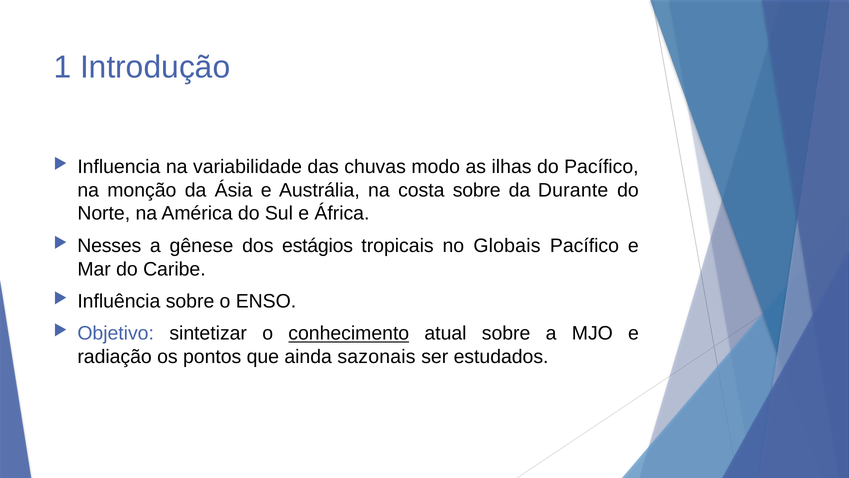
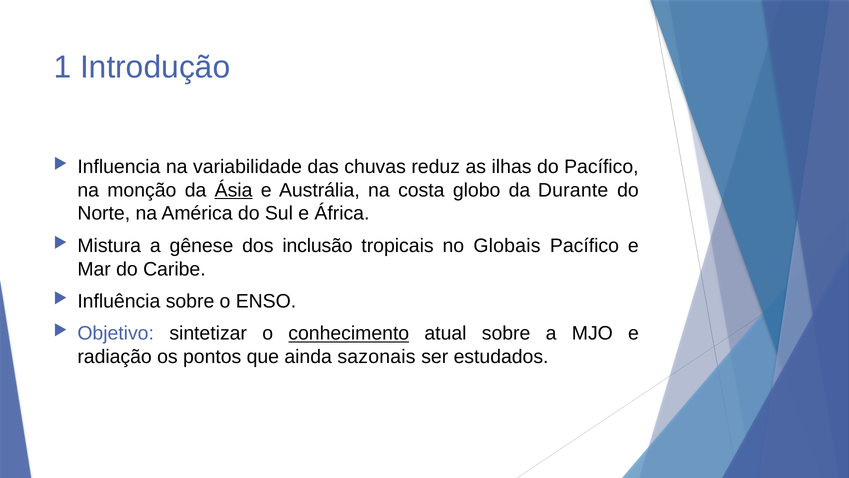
modo: modo -> reduz (436, 167)
Ásia underline: none -> present (234, 190)
costa sobre: sobre -> globo (477, 190)
Nesses: Nesses -> Mistura (109, 246)
estágios: estágios -> inclusão (318, 246)
